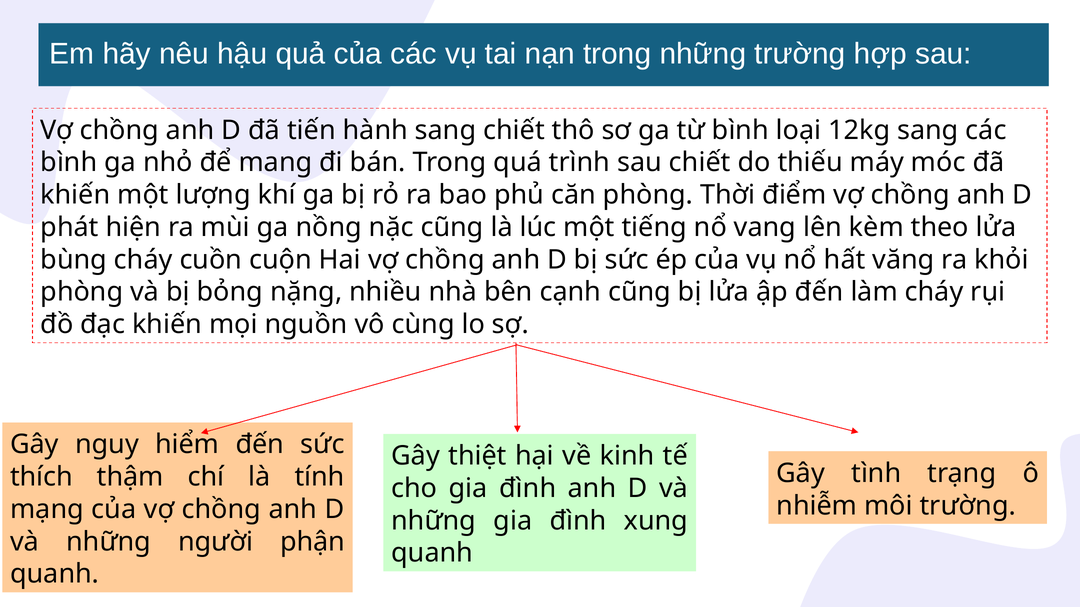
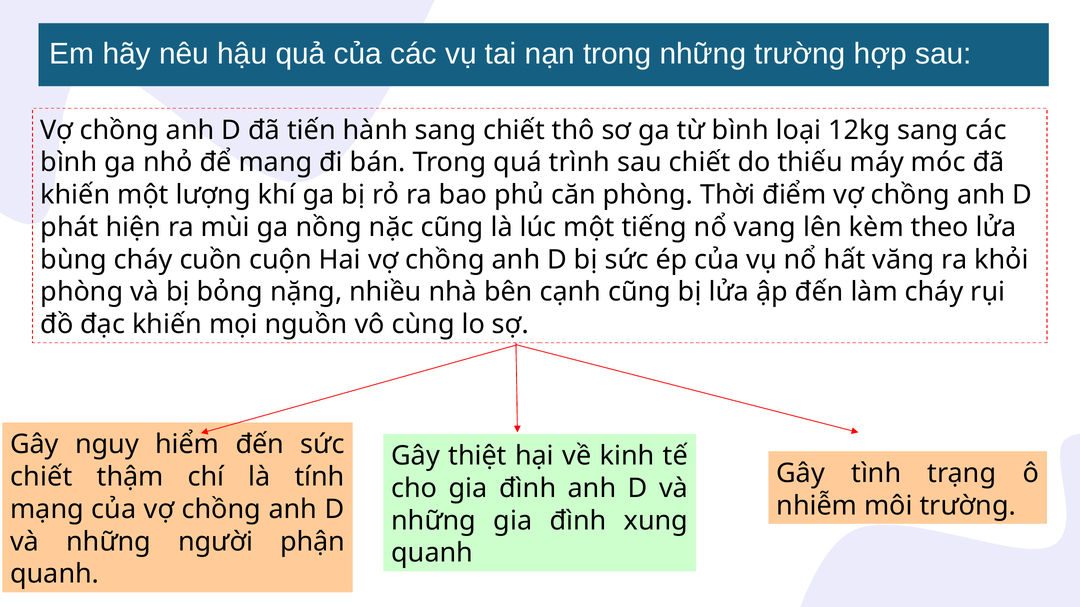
thích: thích -> chiết (41, 477)
